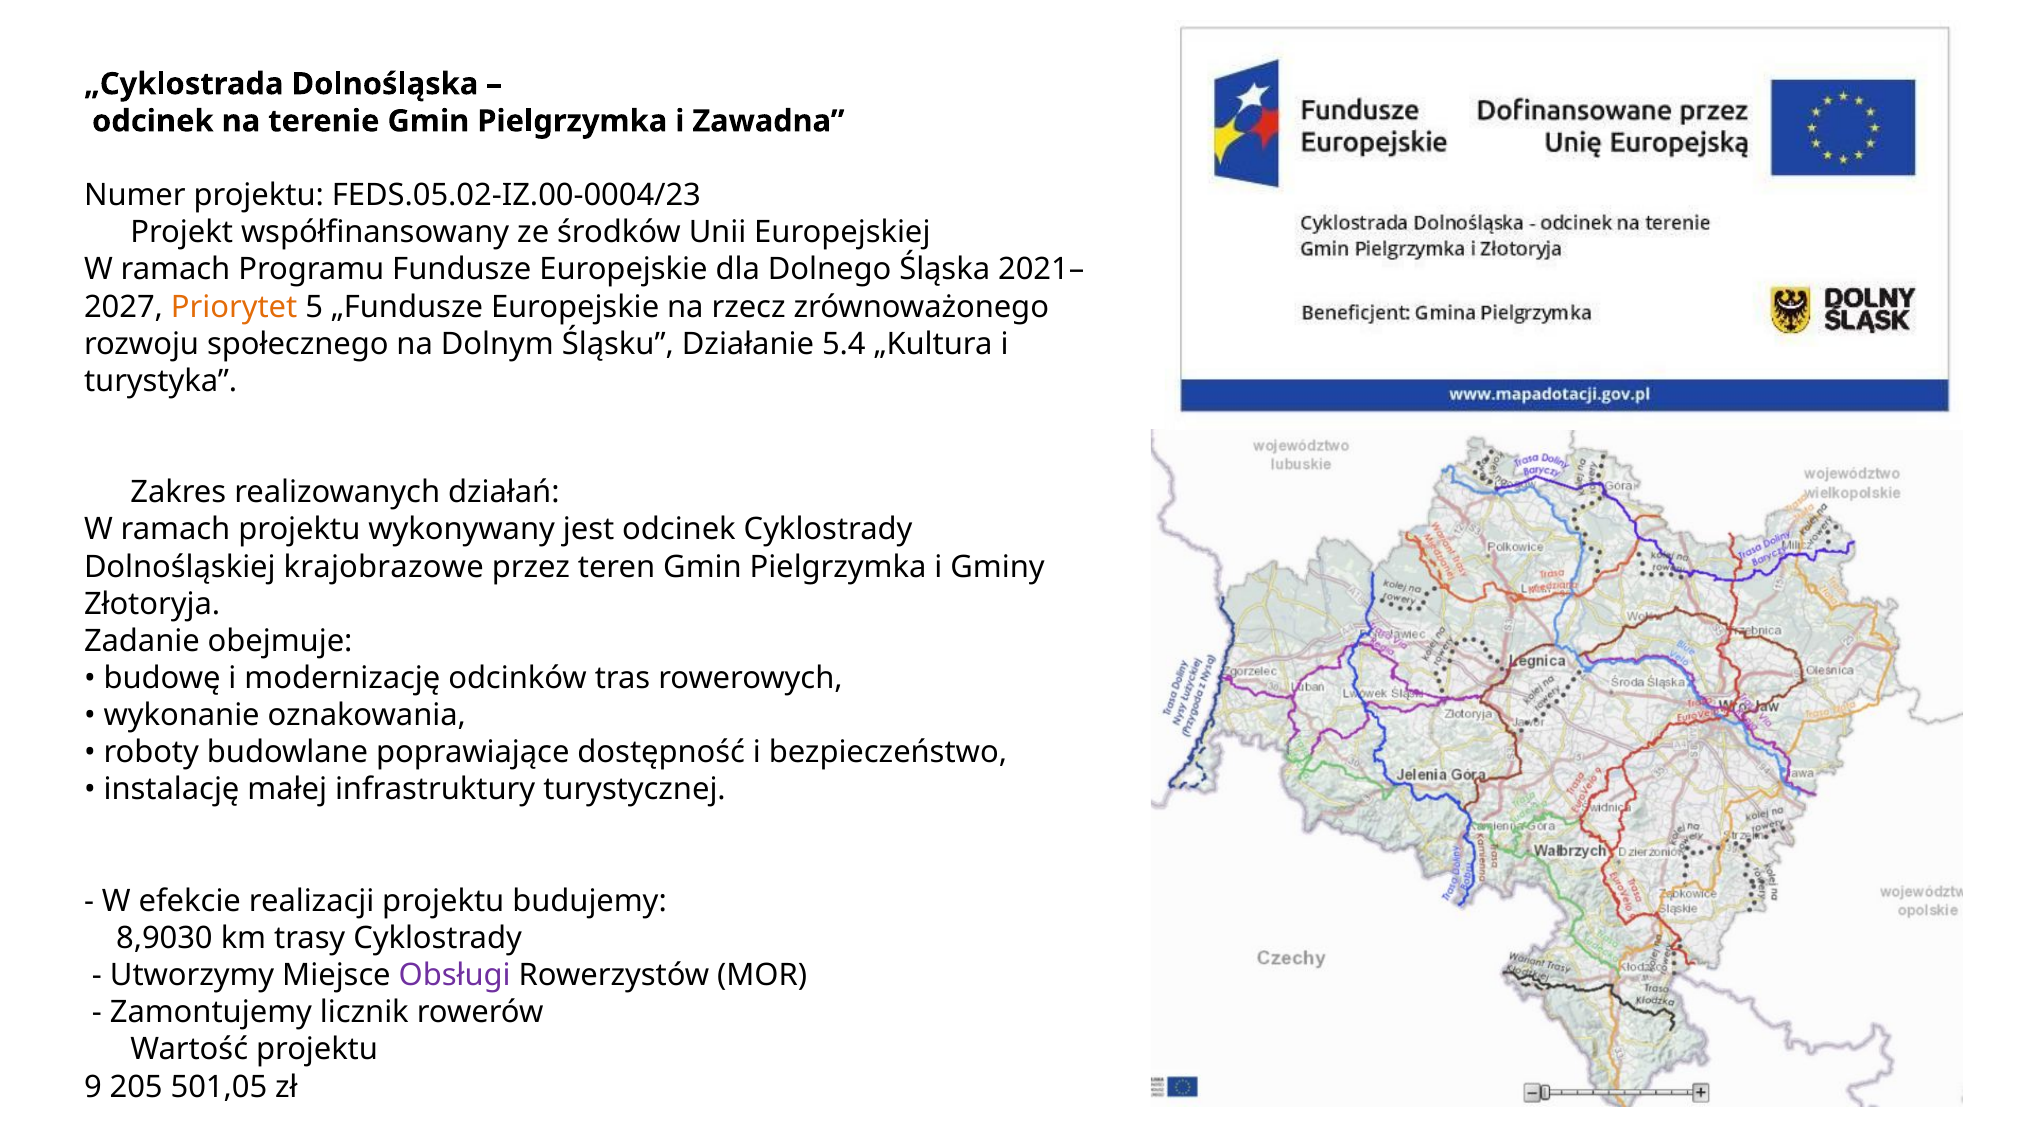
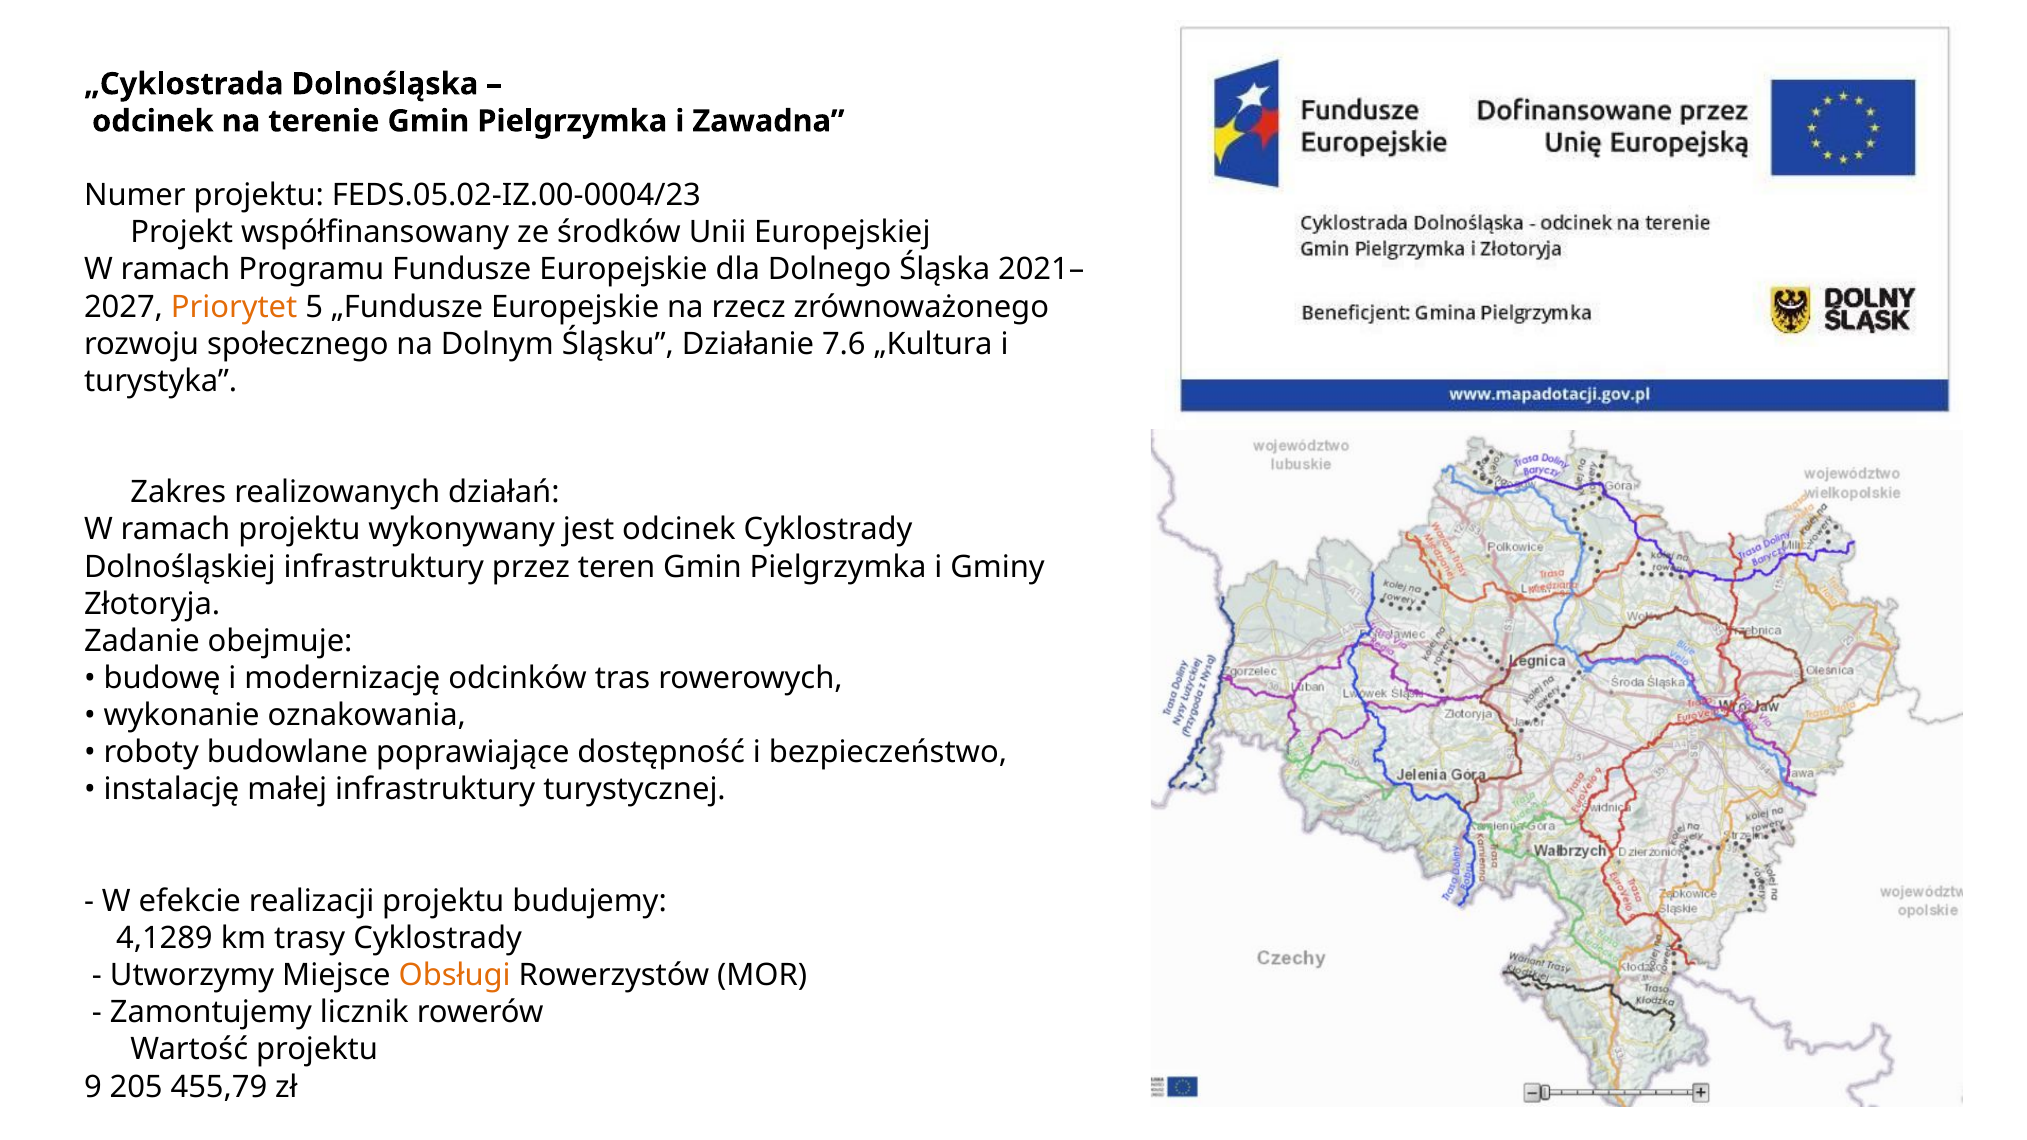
5.4: 5.4 -> 7.6 (844, 344)
Dolnośląskiej krajobrazowe: krajobrazowe -> infrastruktury (384, 567)
8,9030: 8,9030 -> 4,1289 (164, 938)
Obsługi colour: purple -> orange (455, 976)
501,05: 501,05 -> 455,79 (219, 1087)
